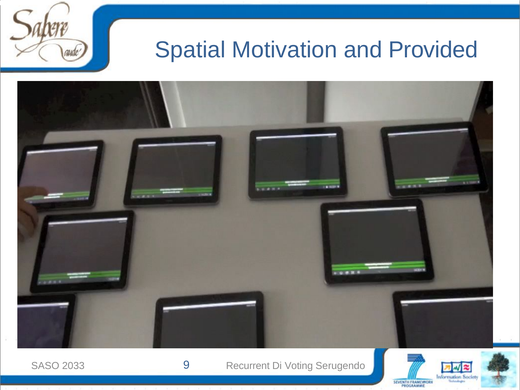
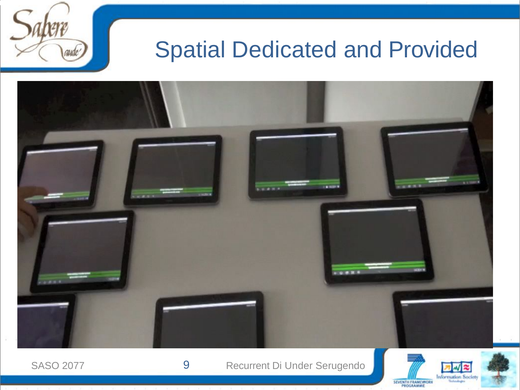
Motivation: Motivation -> Dedicated (285, 50)
2033: 2033 -> 2077 (73, 366)
Voting: Voting -> Under (299, 366)
